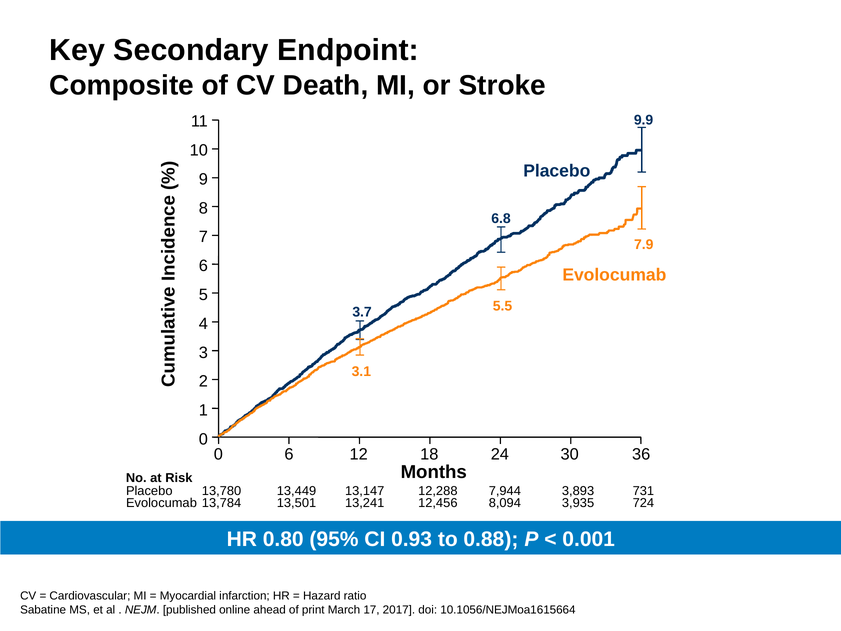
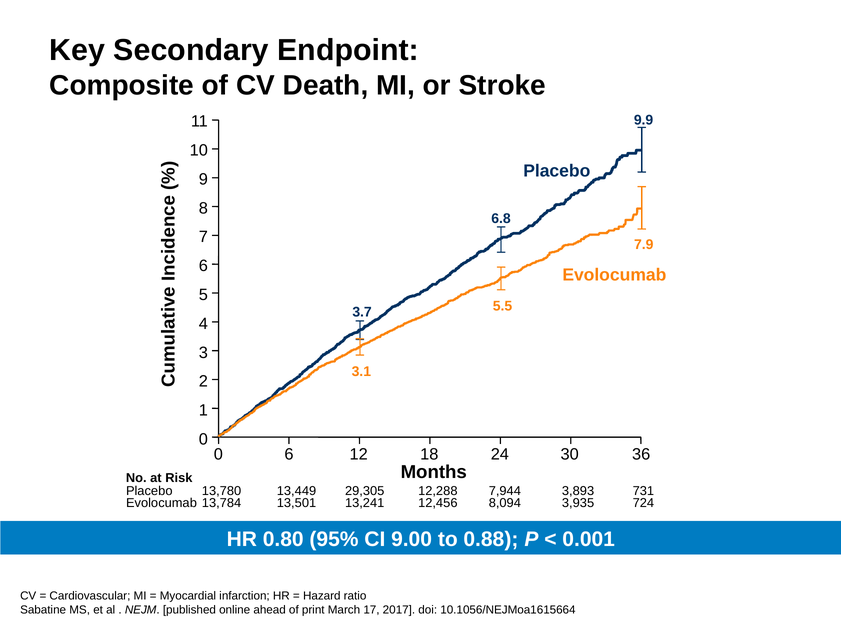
13,147: 13,147 -> 29,305 (365, 491)
0.93: 0.93 -> 9.00 (412, 539)
